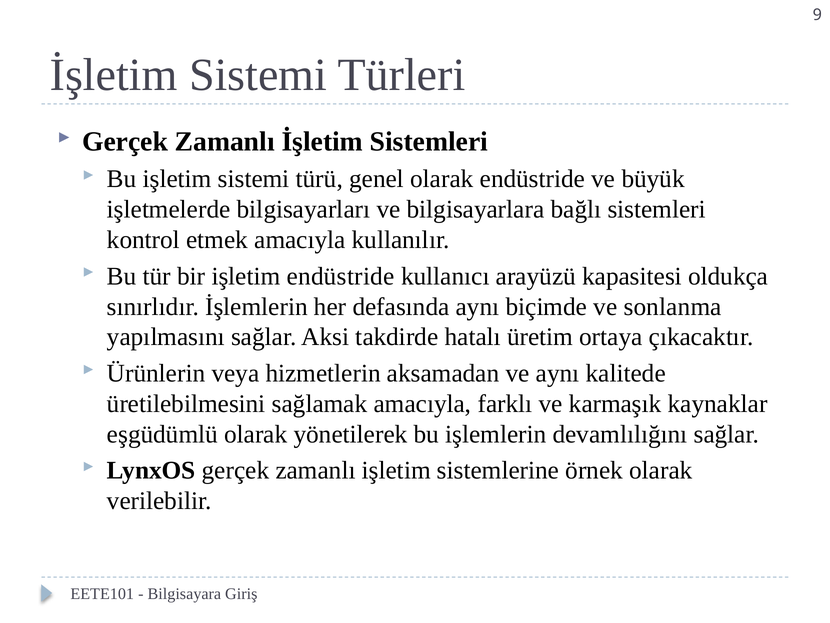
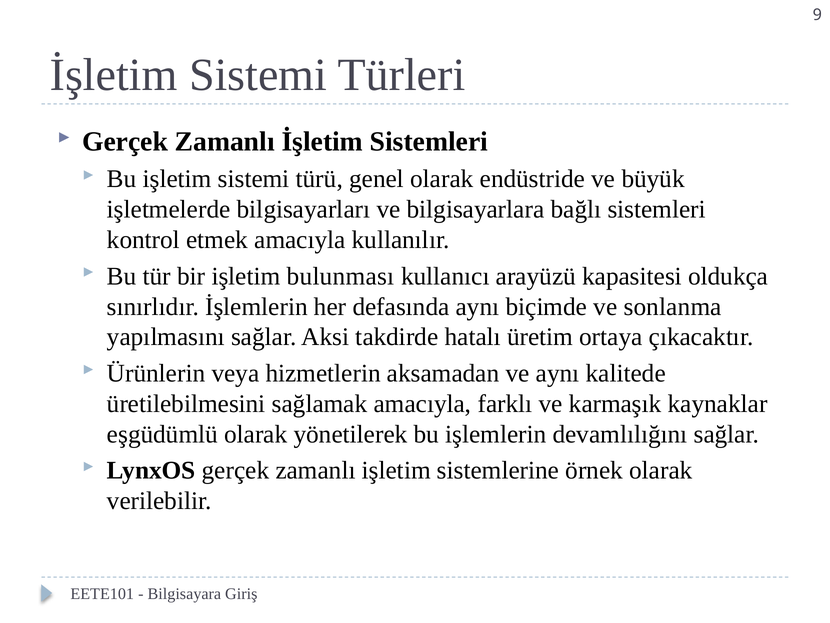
işletim endüstride: endüstride -> bulunması (341, 276)
